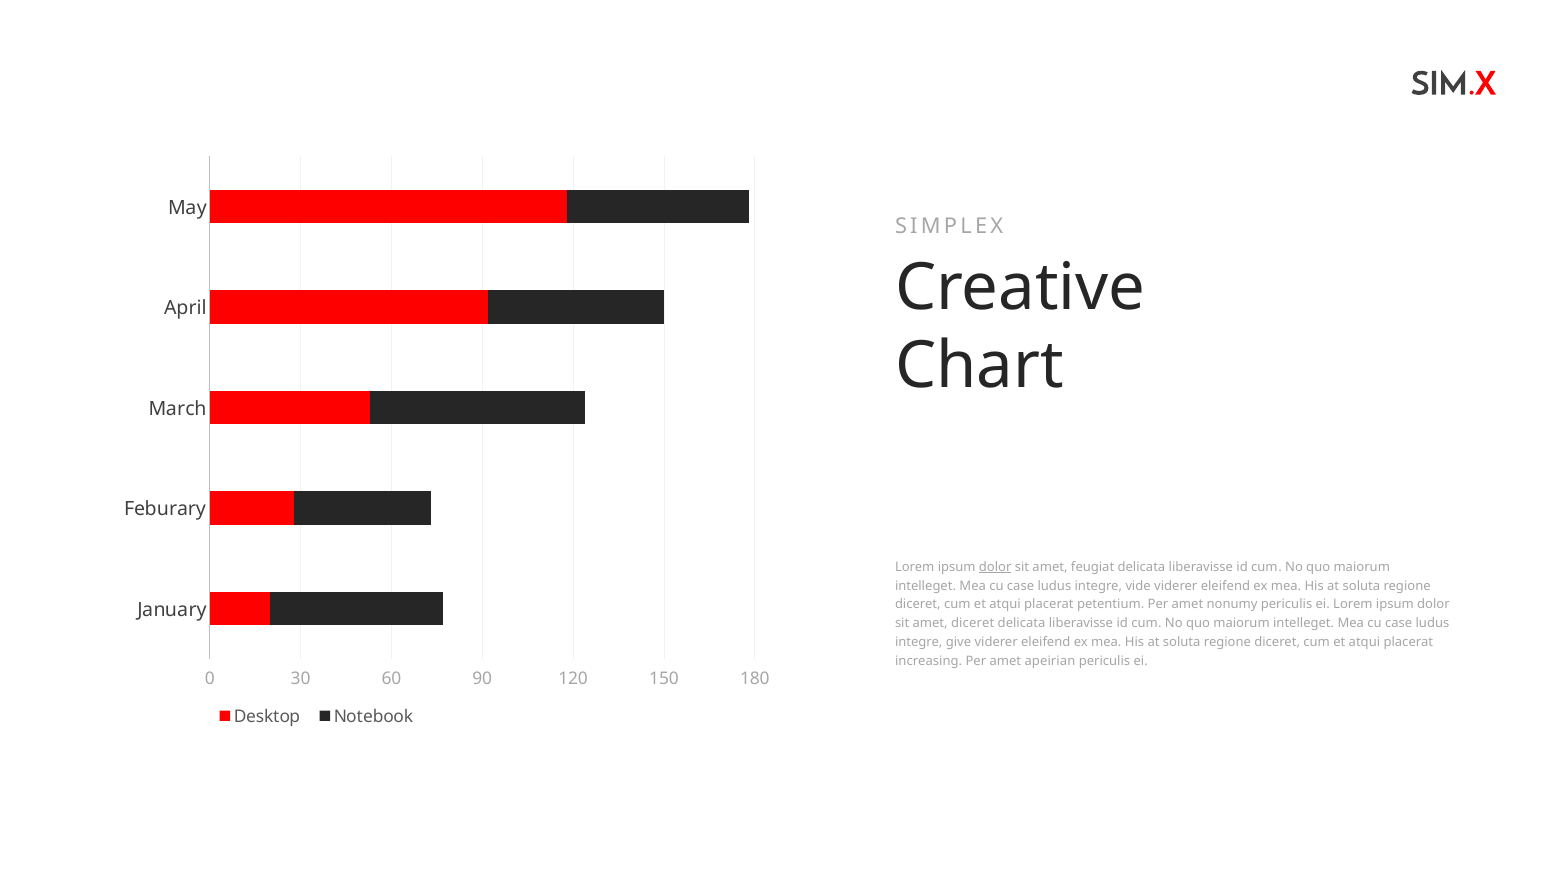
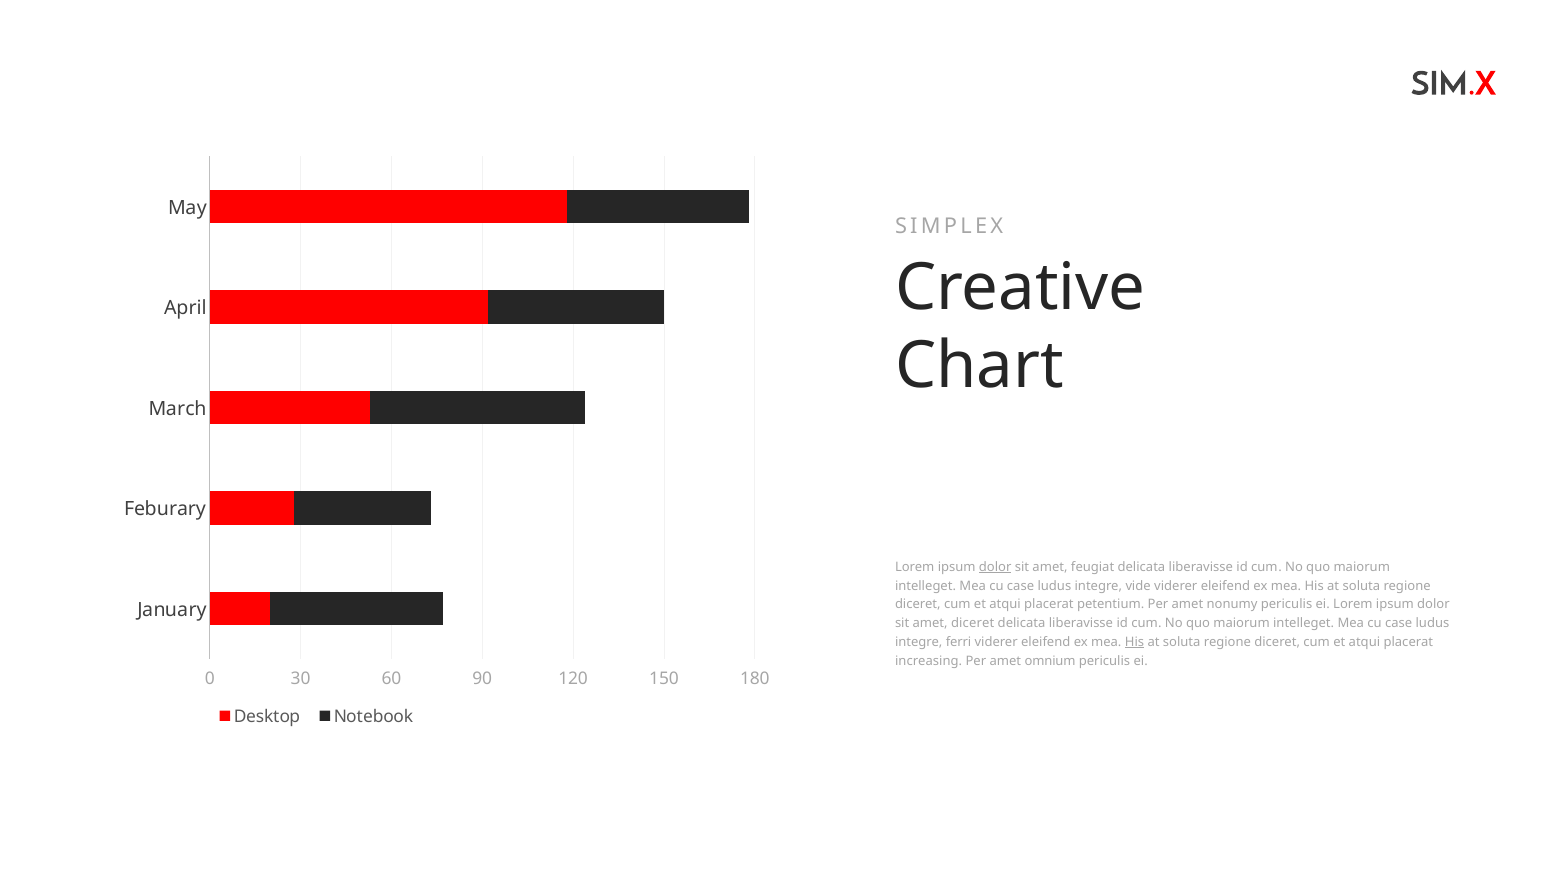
give: give -> ferri (959, 642)
His underline: none -> present (1135, 642)
apeirian: apeirian -> omnium (1050, 661)
